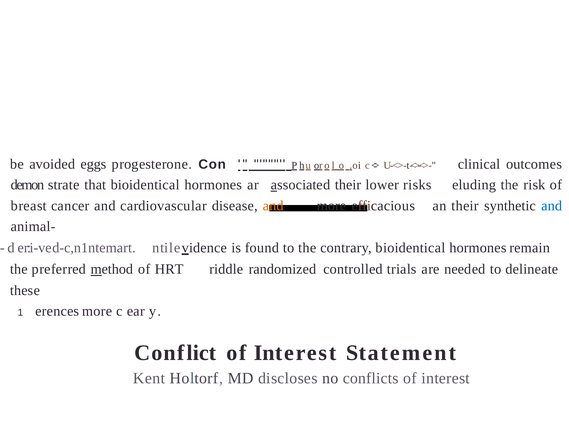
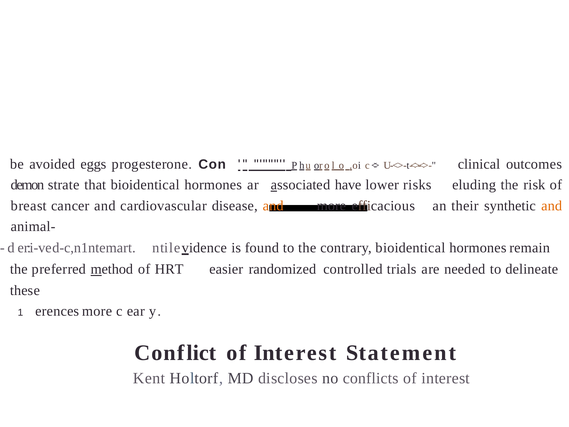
associated their: their -> have (348, 185)
and colour: blue -> orange (552, 206)
riddle: riddle -> easier (226, 269)
